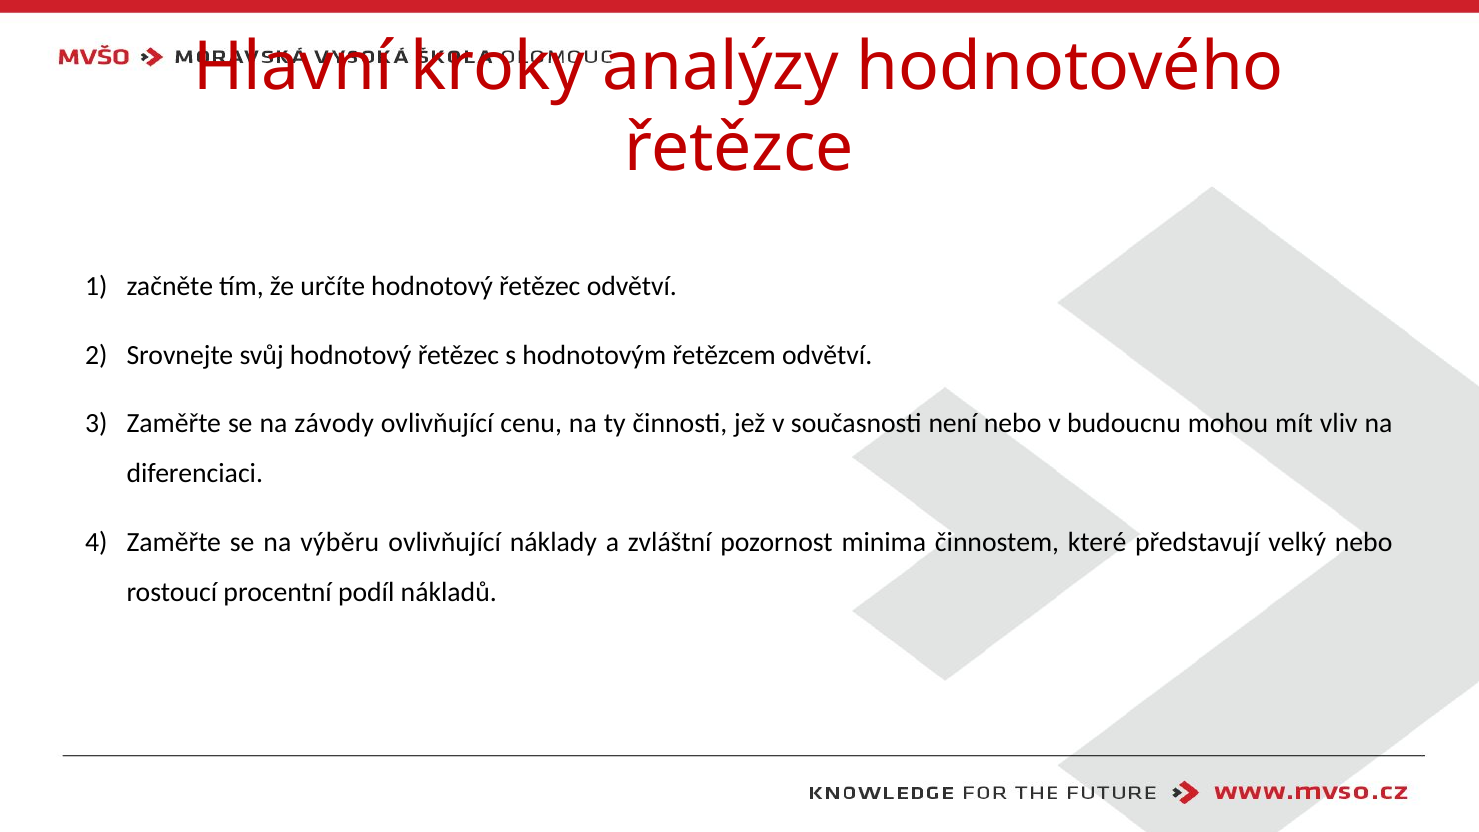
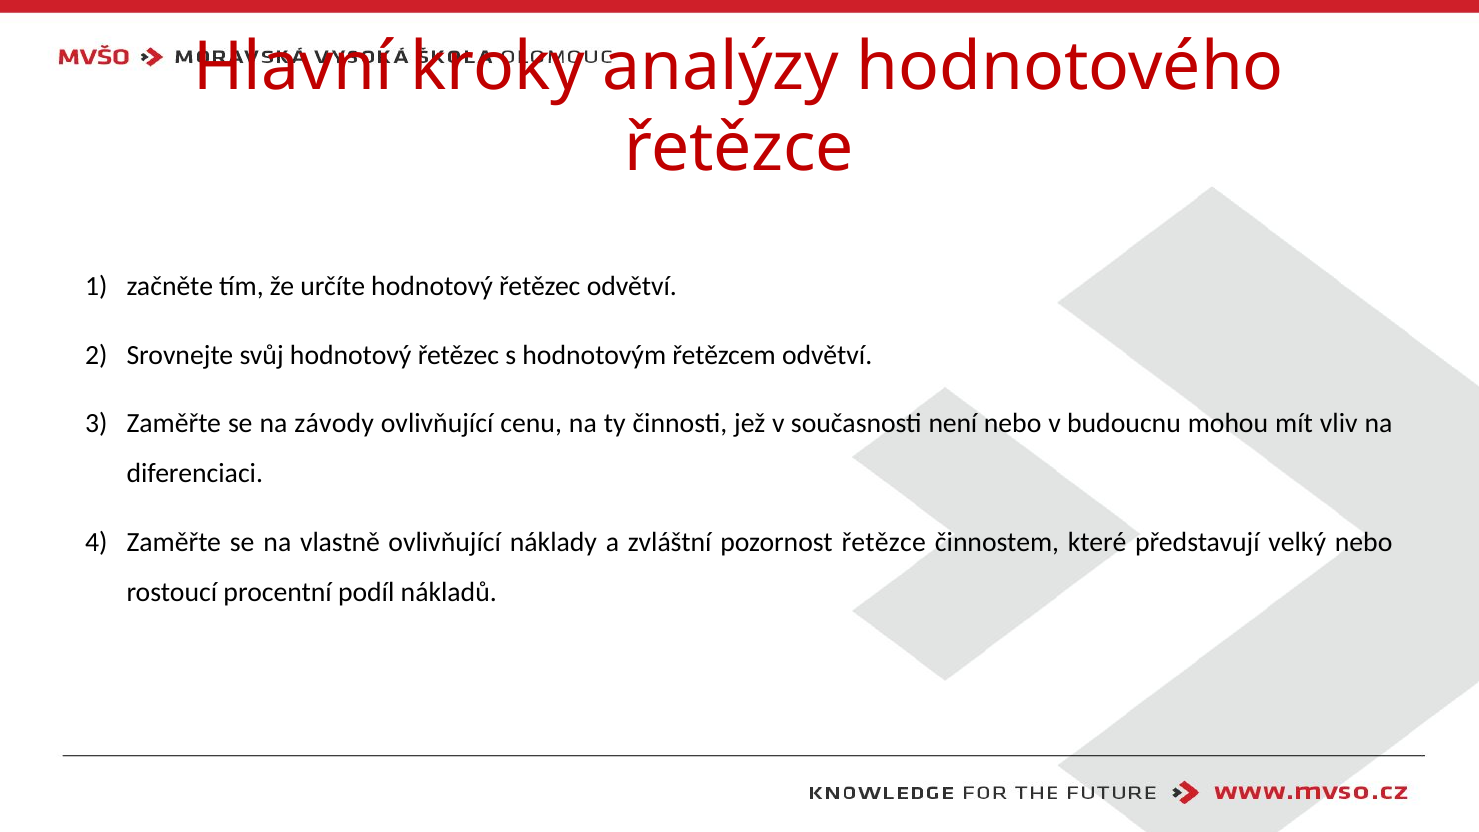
výběru: výběru -> vlastně (340, 542)
pozornost minima: minima -> řetězce (884, 542)
